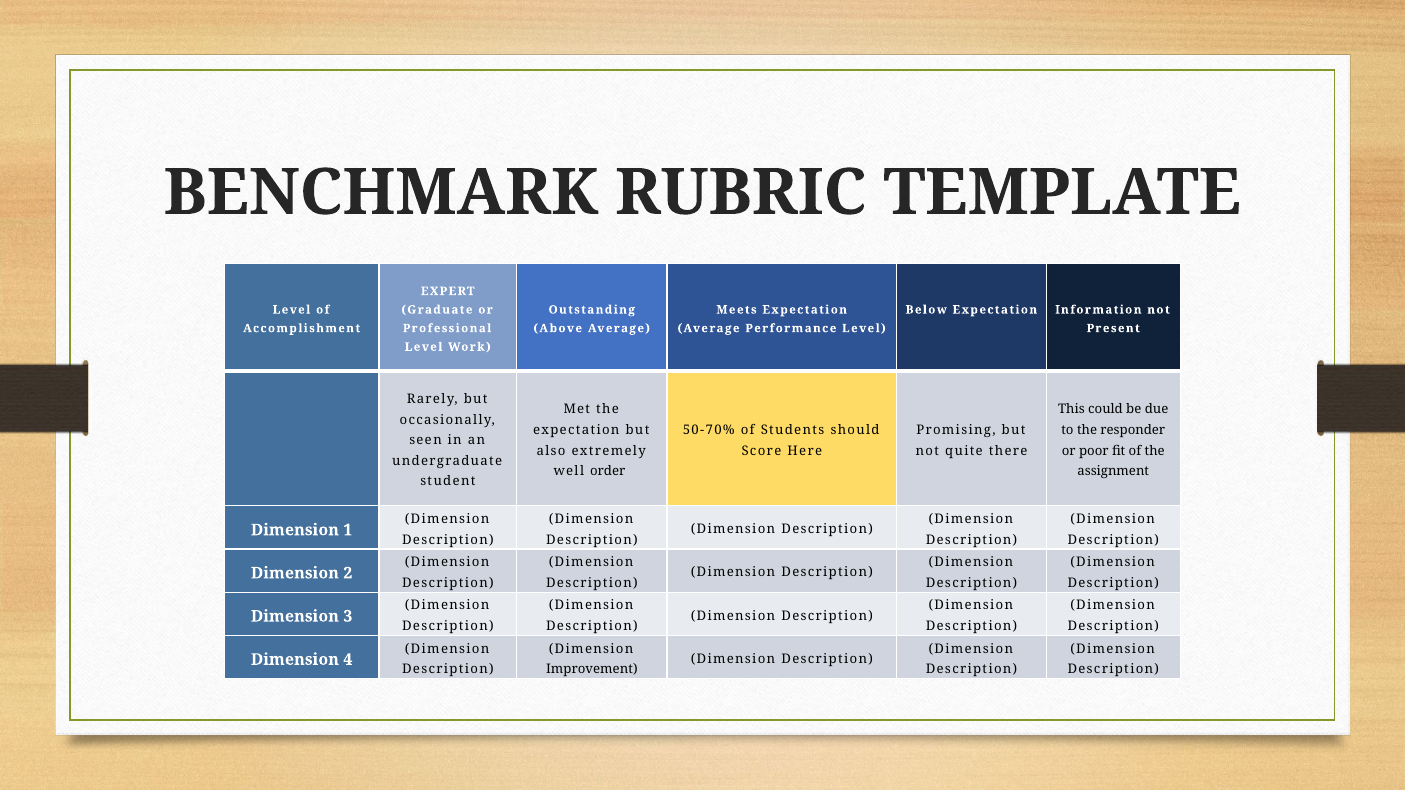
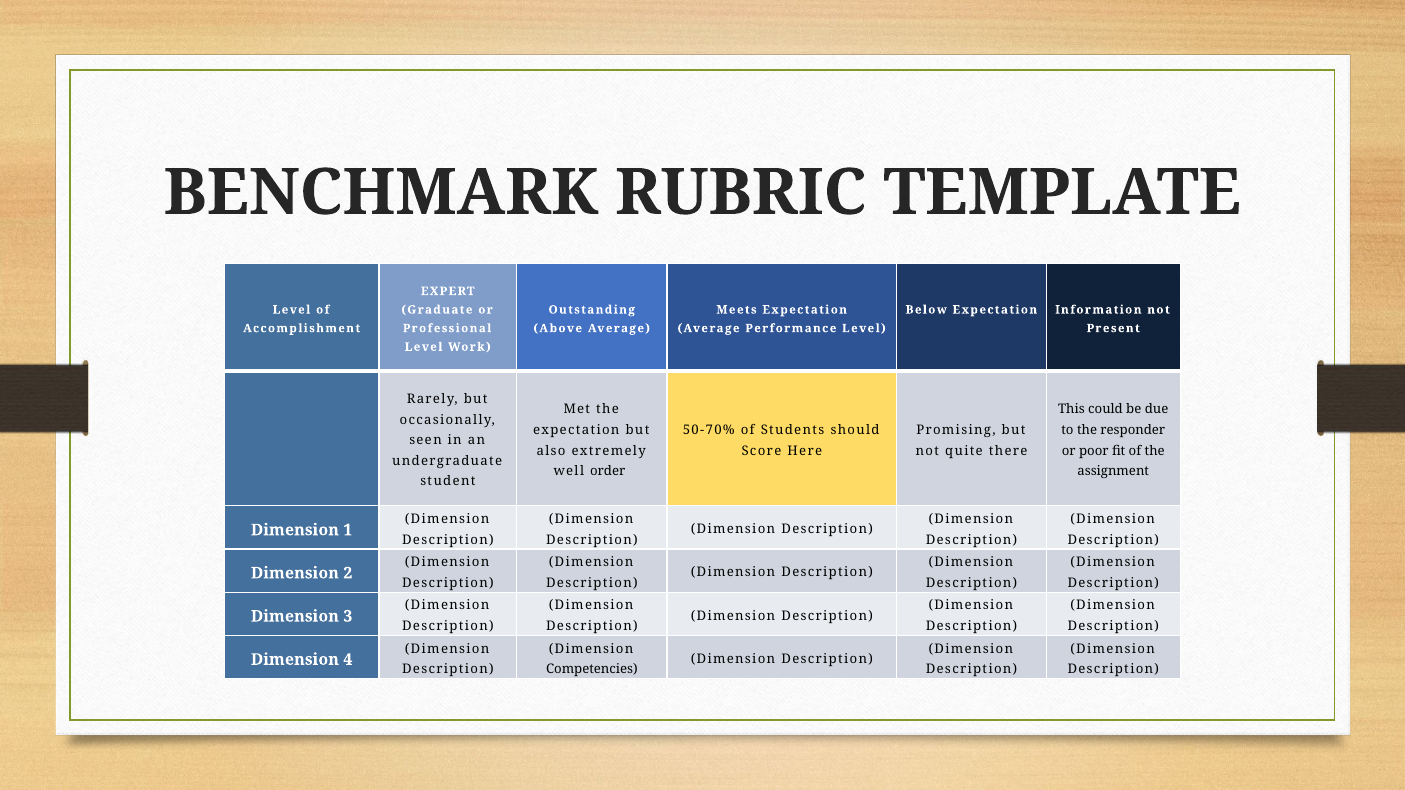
Improvement: Improvement -> Competencies (592, 669)
